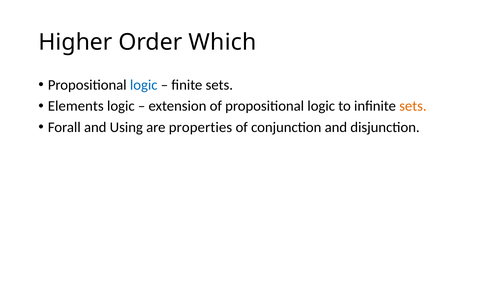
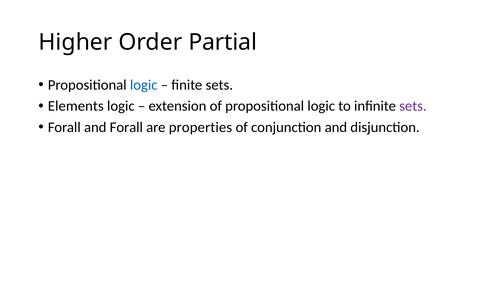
Which: Which -> Partial (223, 42)
sets colour: orange -> purple (413, 106)
and Using: Using -> Forall (126, 127)
